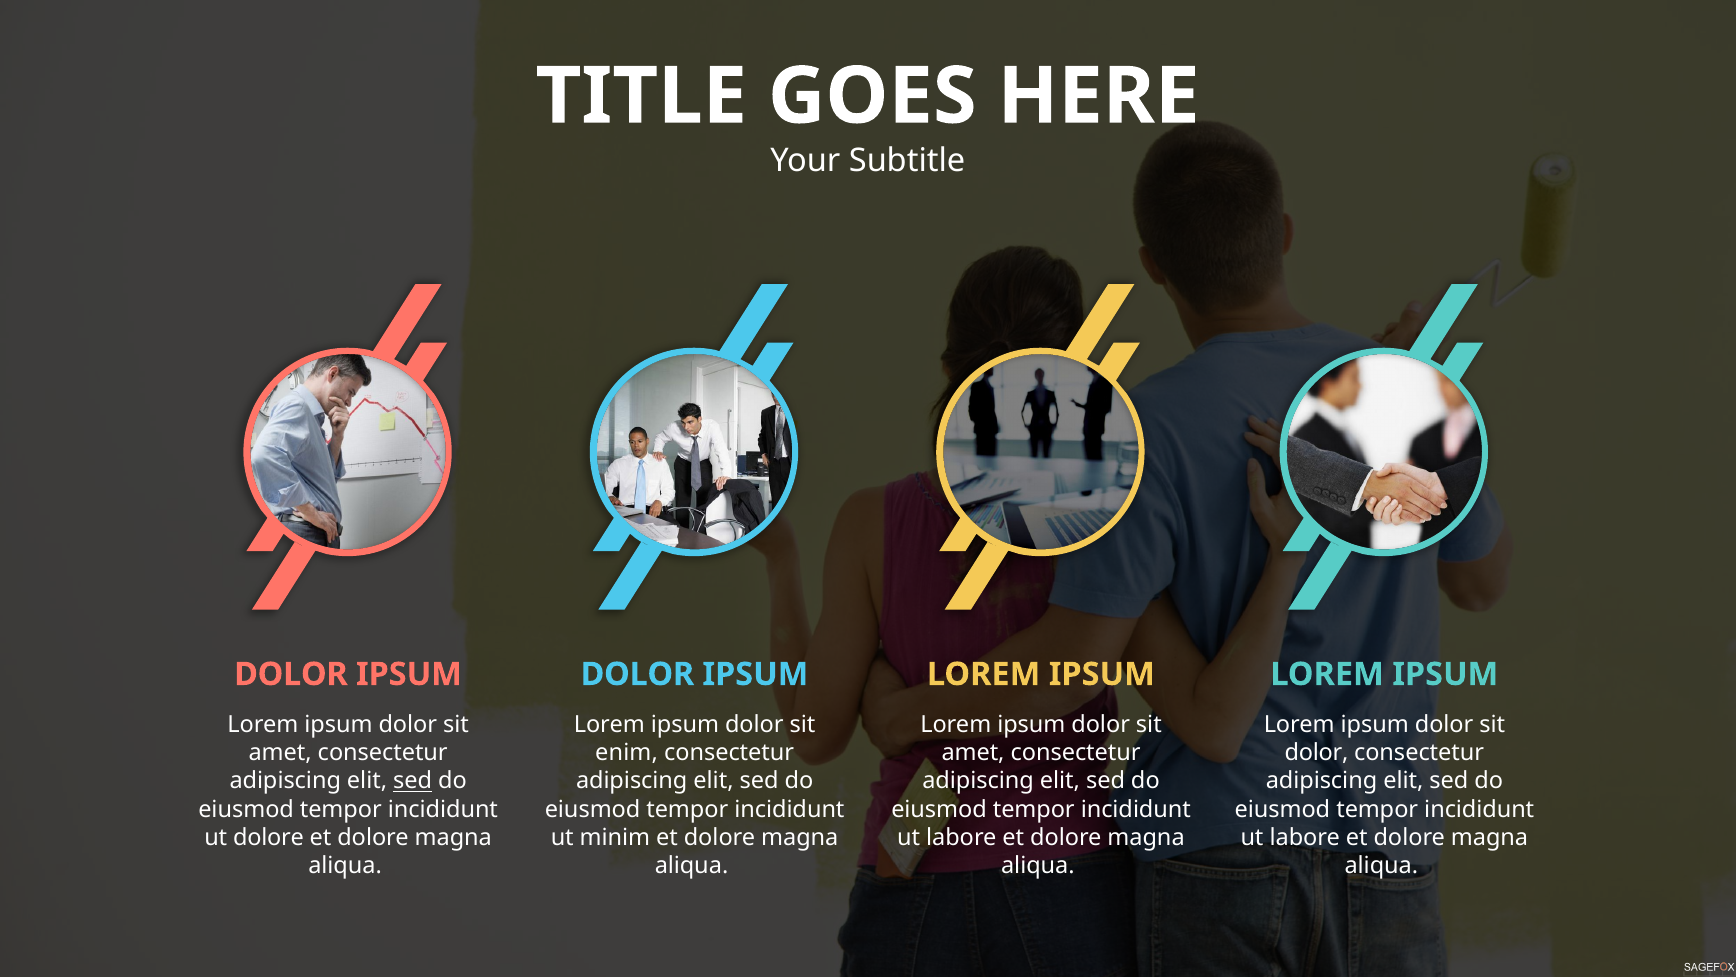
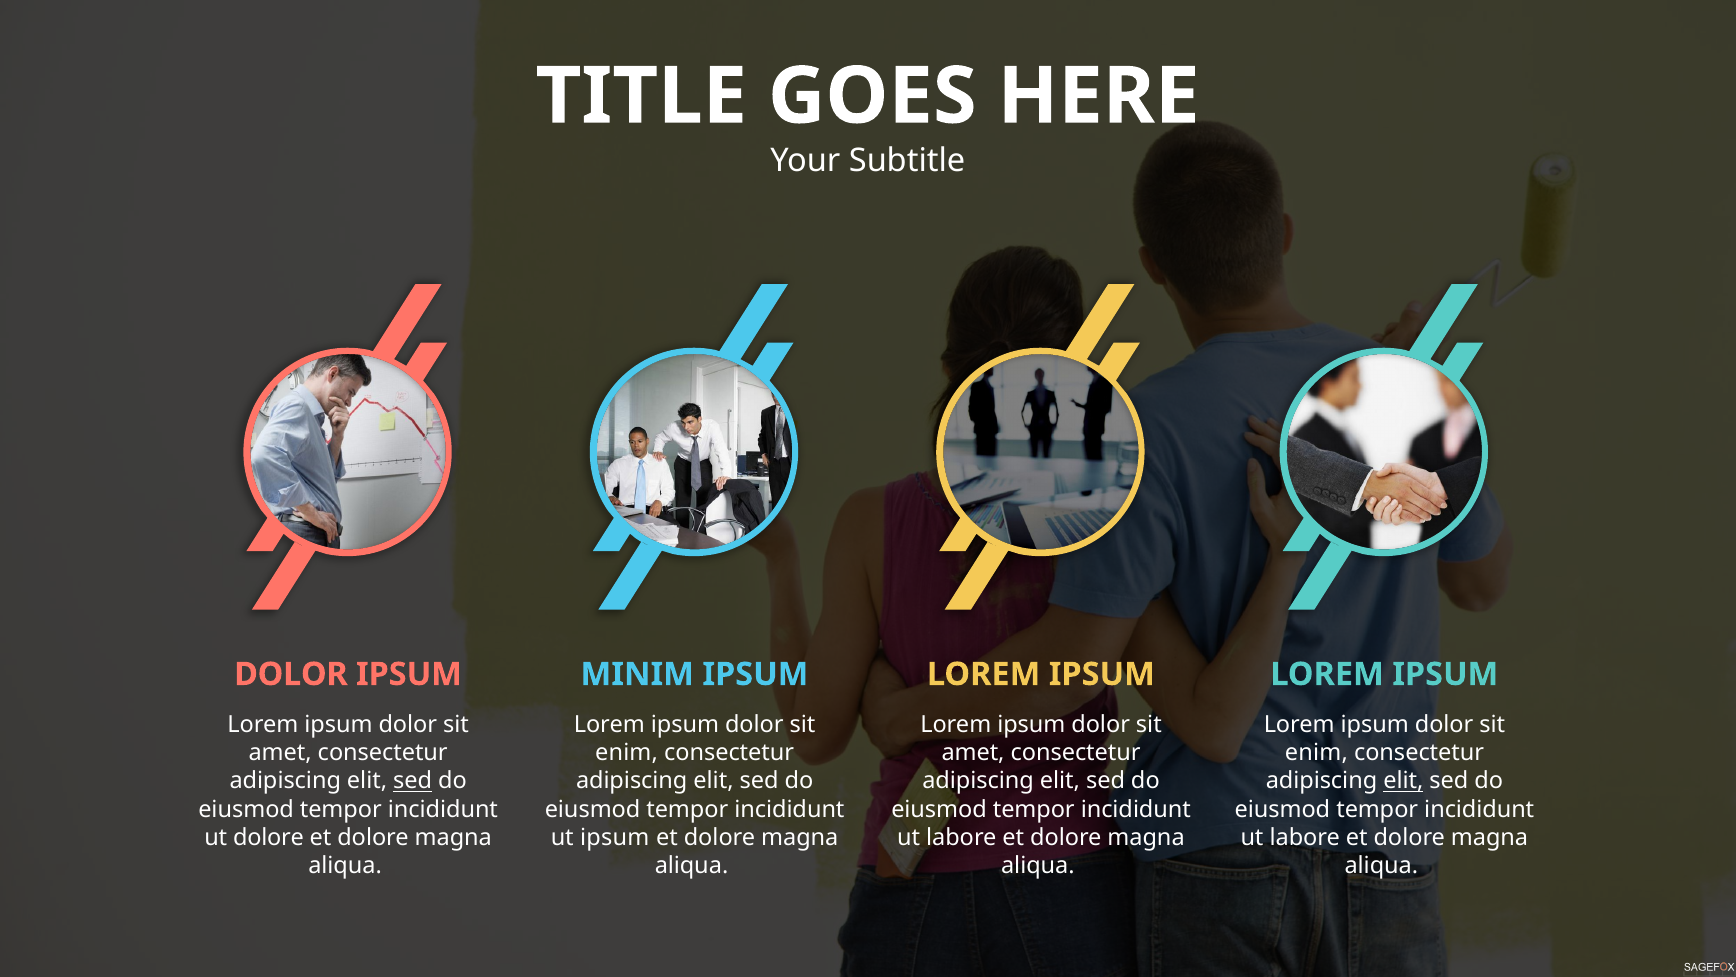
DOLOR: DOLOR -> MINIM (637, 674)
dolor: dolor -> enim (1316, 753)
elit underline: none -> present (1403, 781)
ut minim: minim -> ipsum (615, 837)
